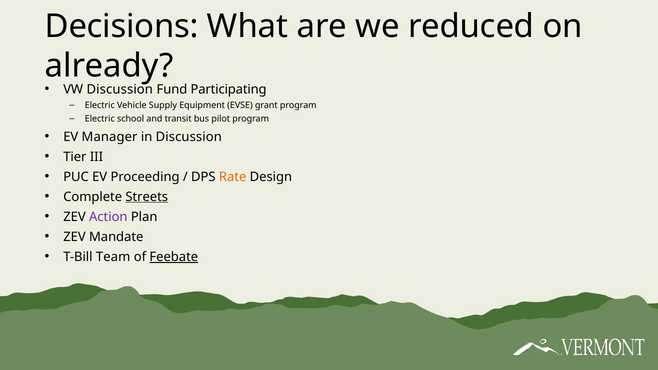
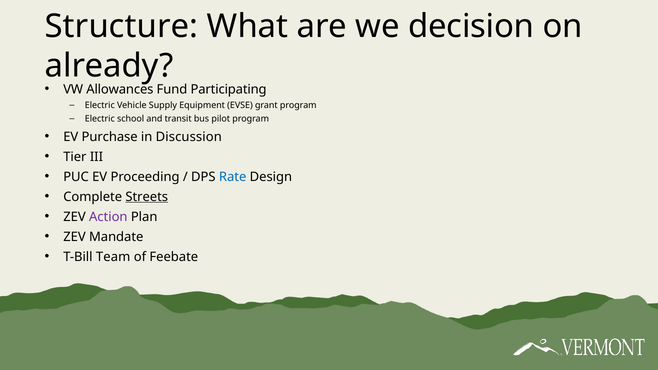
Decisions: Decisions -> Structure (122, 26)
reduced: reduced -> decision (471, 26)
VW Discussion: Discussion -> Allowances (120, 89)
Manager: Manager -> Purchase (110, 137)
Rate colour: orange -> blue (233, 177)
Feebate underline: present -> none (174, 257)
